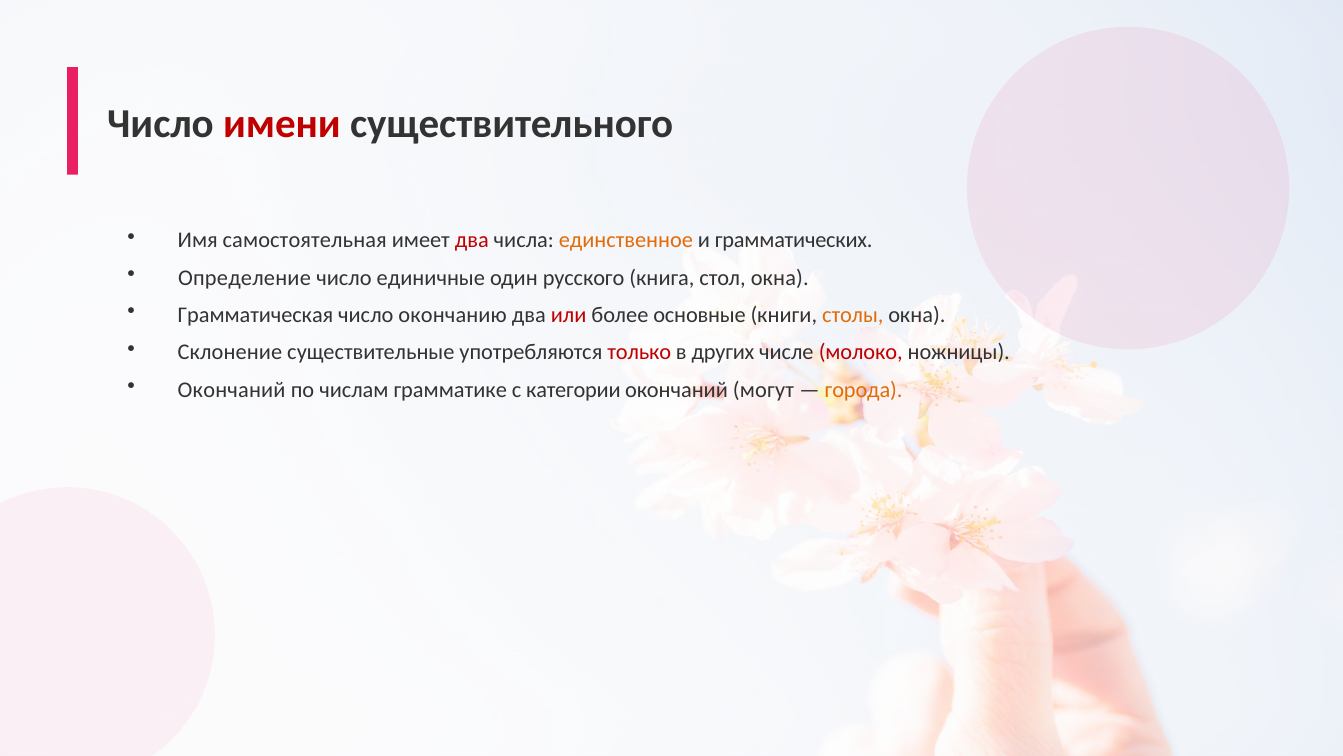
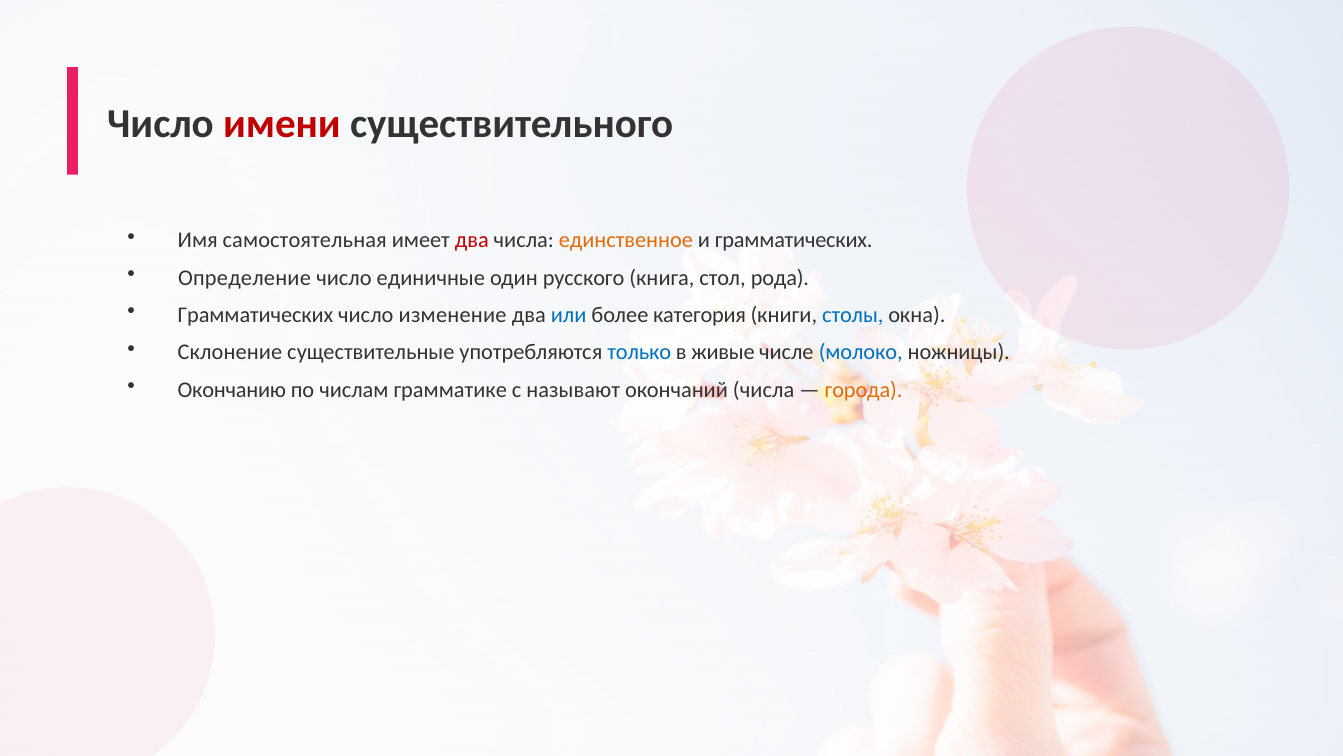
стол окна: окна -> рода (780, 278)
Грамматическая: Грамматическая -> Грамматических (256, 315)
окончанию: окончанию -> изменение (453, 315)
или colour: red -> blue (569, 315)
основные: основные -> категория (700, 315)
столы colour: orange -> blue (853, 315)
только colour: red -> blue (639, 352)
других: других -> живые (723, 352)
молоко colour: red -> blue (861, 352)
Окончаний: Окончаний -> Окончанию (232, 390)
категории: категории -> называют (573, 390)
окончаний могут: могут -> числа (764, 390)
